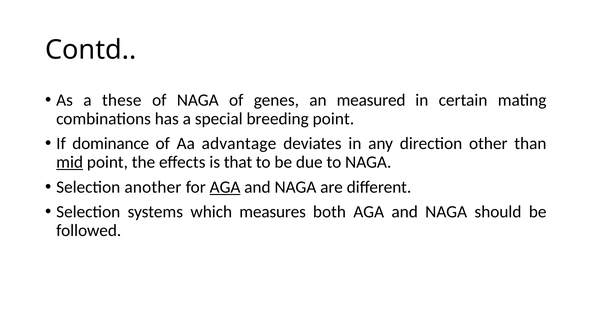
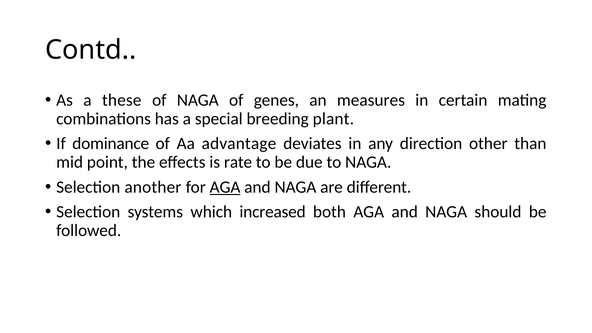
measured: measured -> measures (371, 100)
breeding point: point -> plant (333, 119)
mid underline: present -> none (70, 162)
that: that -> rate (238, 162)
measures: measures -> increased (273, 212)
